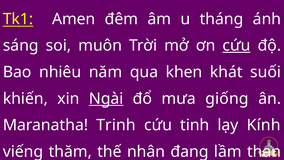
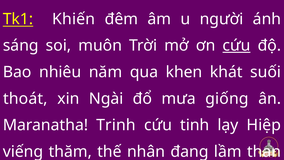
Amen: Amen -> Khiến (74, 19)
tháng: tháng -> người (222, 19)
khiến: khiến -> thoát (25, 98)
Ngài underline: present -> none (106, 98)
Kính: Kính -> Hiệp (264, 125)
